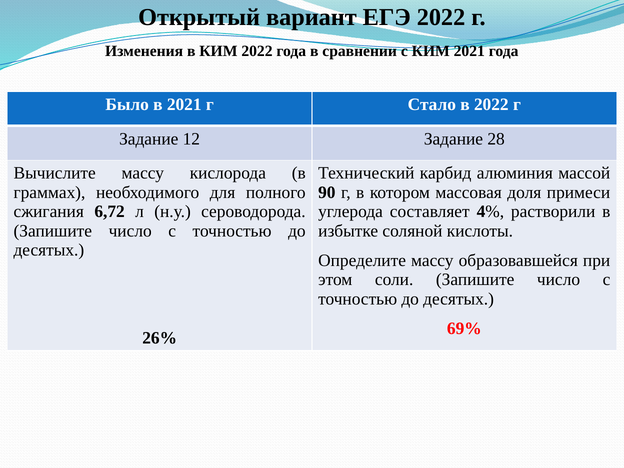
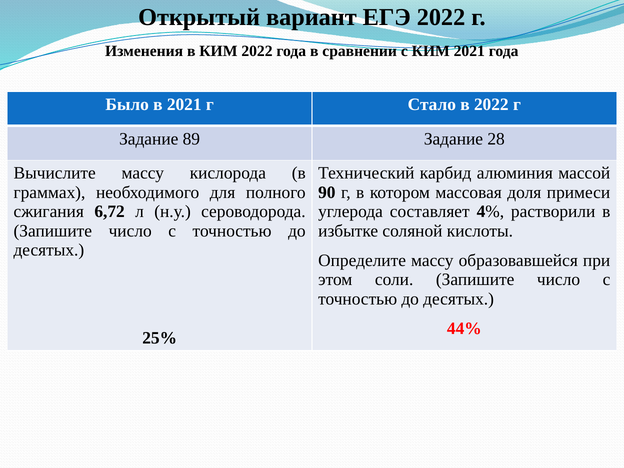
12: 12 -> 89 (191, 139)
69%: 69% -> 44% (464, 329)
26%: 26% -> 25% (160, 338)
